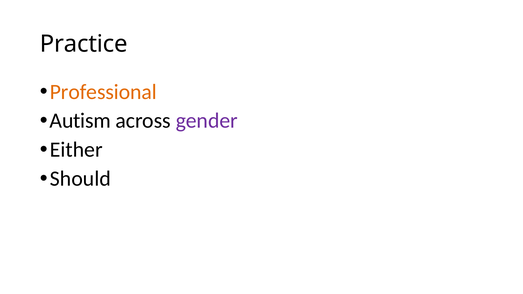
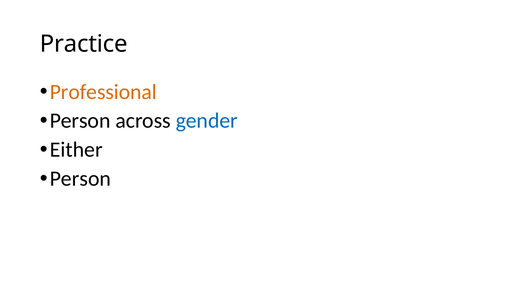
Autism: Autism -> Person (80, 121)
gender colour: purple -> blue (207, 121)
Should: Should -> Person (80, 179)
